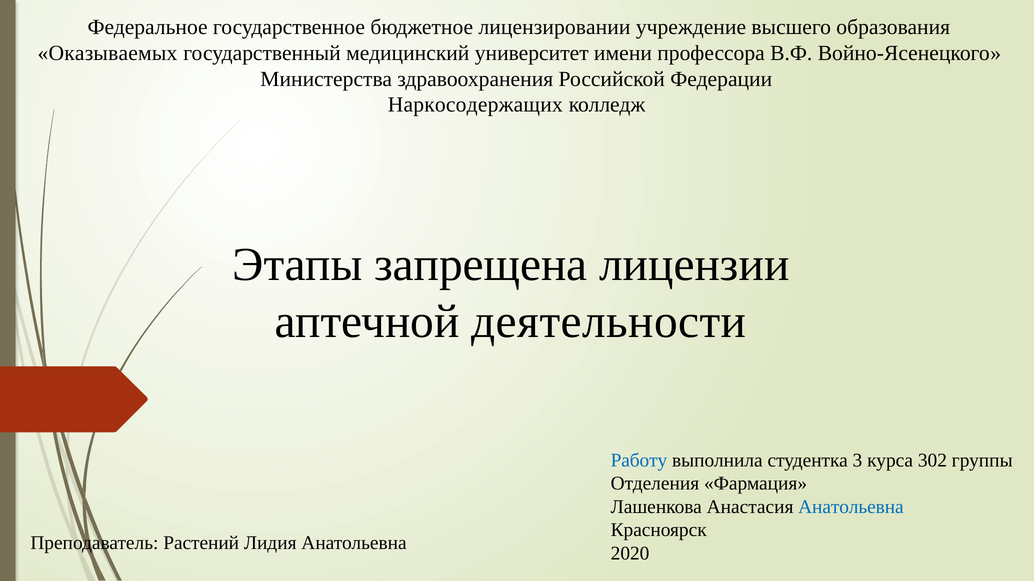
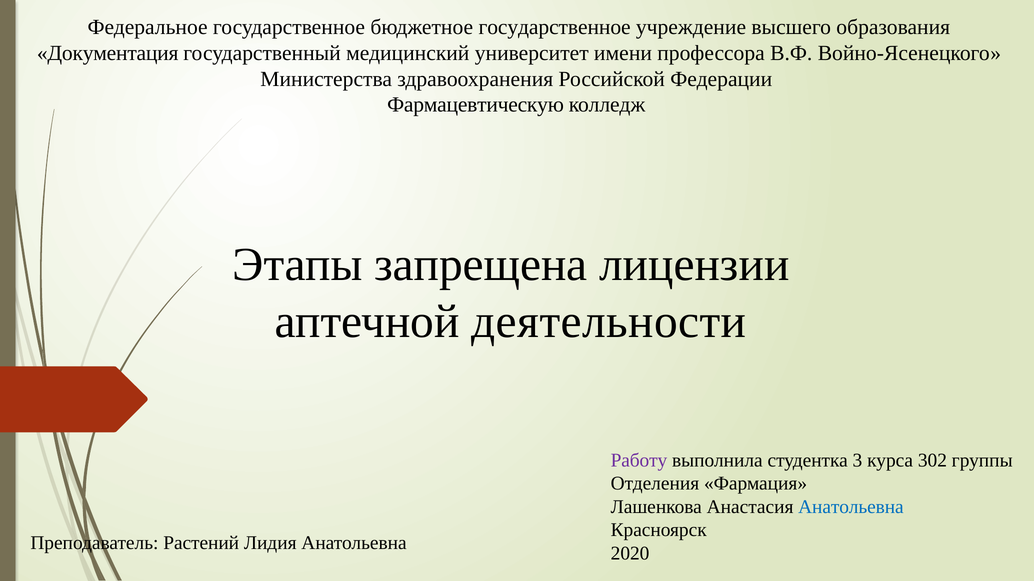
бюджетное лицензировании: лицензировании -> государственное (555, 27)
Оказываемых: Оказываемых -> Документация (108, 53)
Наркосодержащих: Наркосодержащих -> Фармацевтическую (476, 105)
Работу colour: blue -> purple (639, 461)
